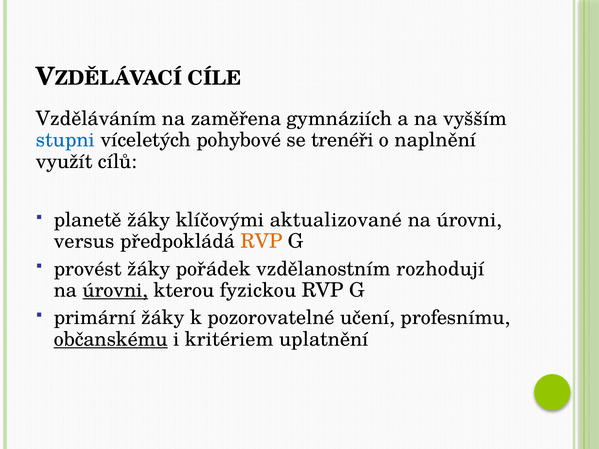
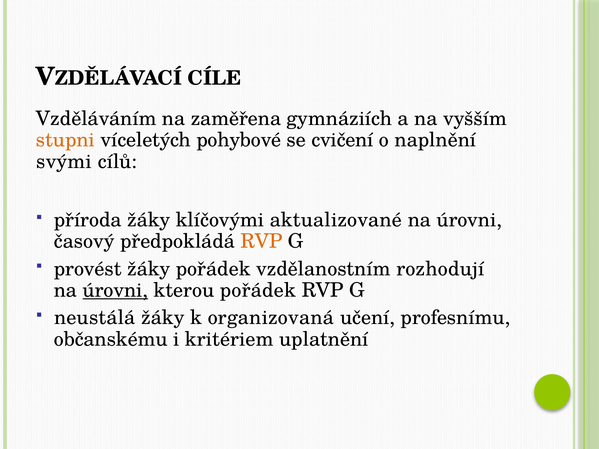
stupni colour: blue -> orange (65, 140)
trenéři: trenéři -> cvičení (342, 140)
využít: využít -> svými (64, 162)
planetě: planetě -> příroda (88, 220)
versus: versus -> časový (84, 242)
kterou fyzickou: fyzickou -> pořádek (258, 290)
primární: primární -> neustálá (95, 318)
pozorovatelné: pozorovatelné -> organizovaná (271, 318)
občanskému underline: present -> none (111, 339)
